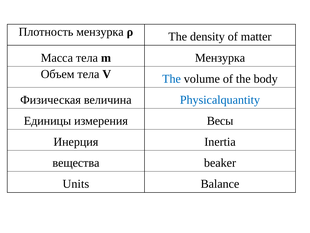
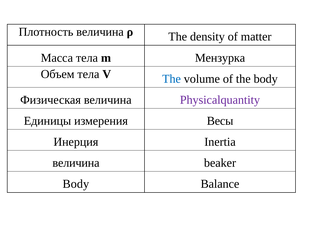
Плотность мензурка: мензурка -> величина (100, 32)
Physicalquantity colour: blue -> purple (220, 100)
вещества: вещества -> величина (76, 163)
Units: Units -> Body (76, 184)
